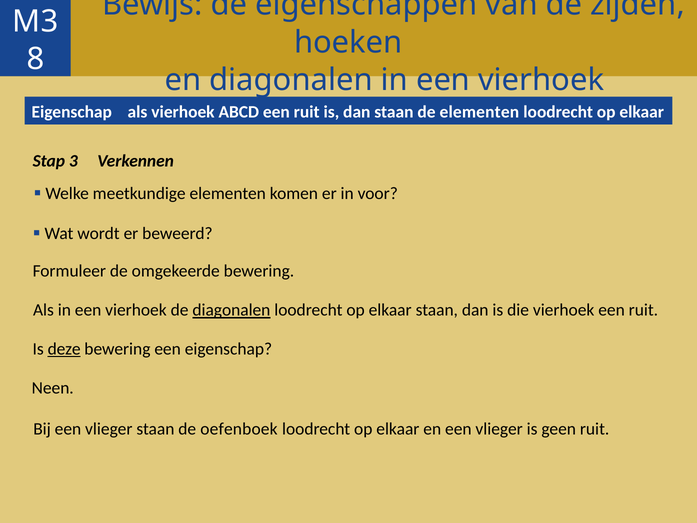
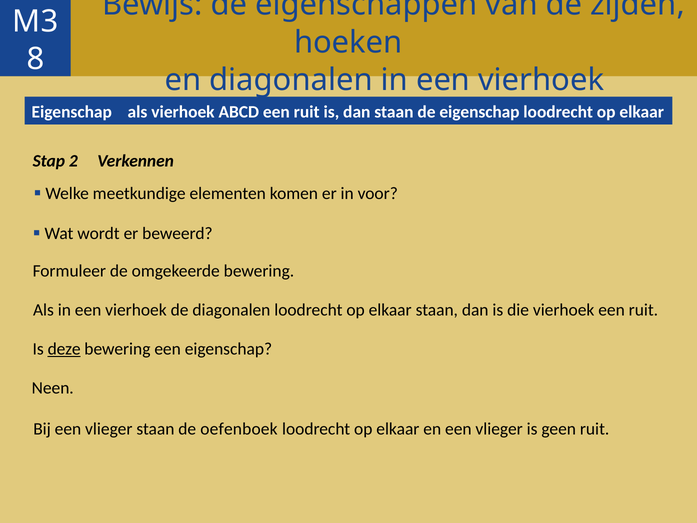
de elementen: elementen -> eigenschap (479, 112)
3: 3 -> 2 (73, 161)
diagonalen underline: present -> none (231, 310)
